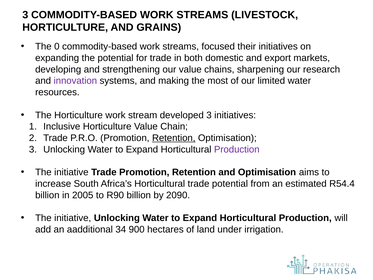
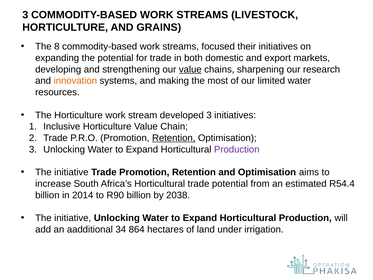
0: 0 -> 8 (57, 47)
value underline: none -> present (190, 69)
innovation colour: purple -> orange (75, 81)
2005: 2005 -> 2014 (83, 195)
2090: 2090 -> 2038 (178, 195)
900: 900 -> 864 (137, 229)
